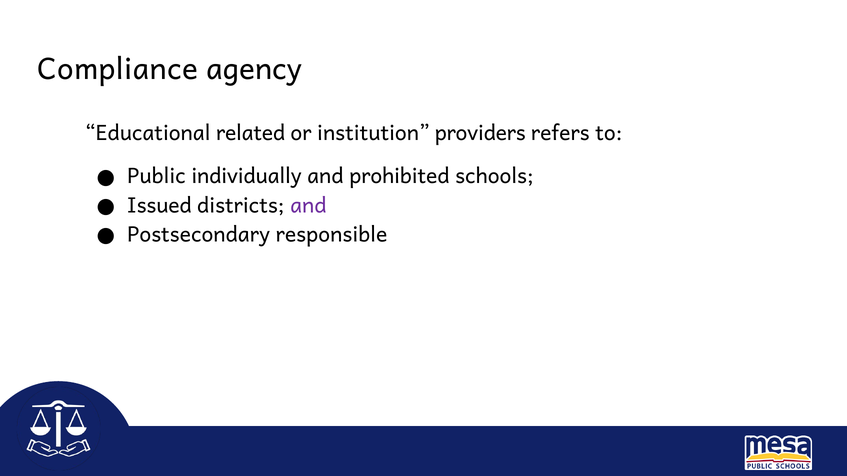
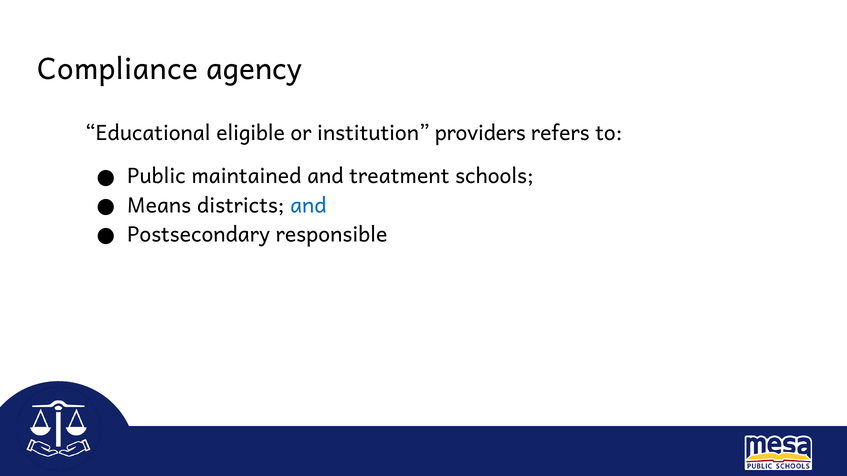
related: related -> eligible (251, 133)
individually: individually -> maintained (246, 177)
prohibited: prohibited -> treatment (399, 177)
Issued: Issued -> Means (159, 206)
and colour: purple -> blue (308, 206)
